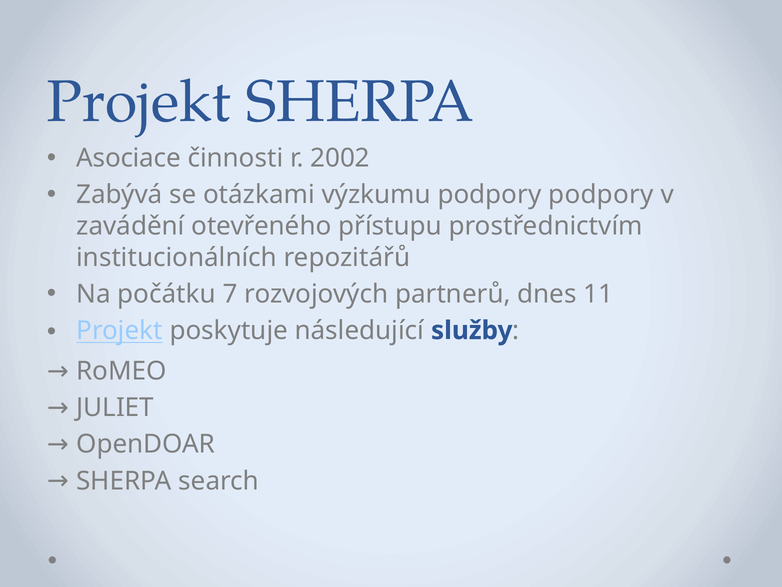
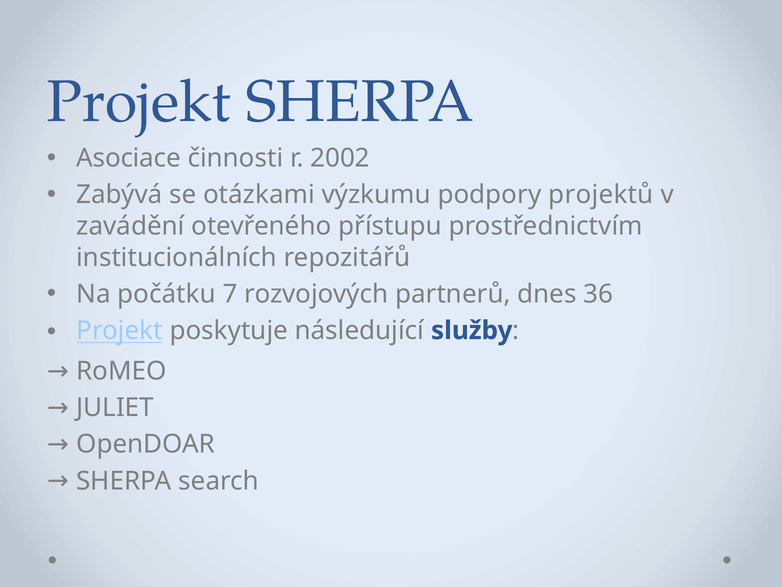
podpory podpory: podpory -> projektů (601, 195)
11: 11 -> 36 (598, 294)
